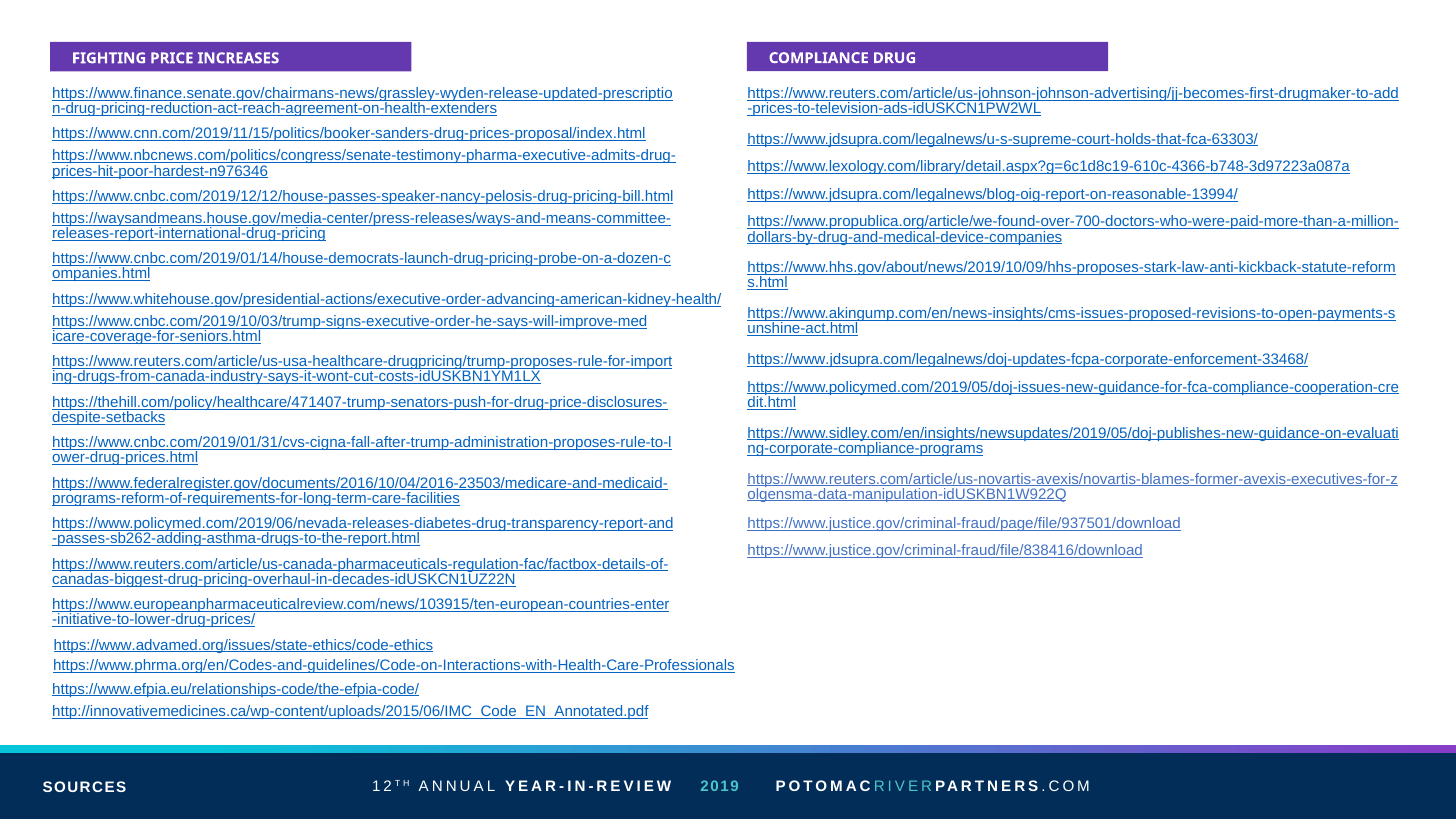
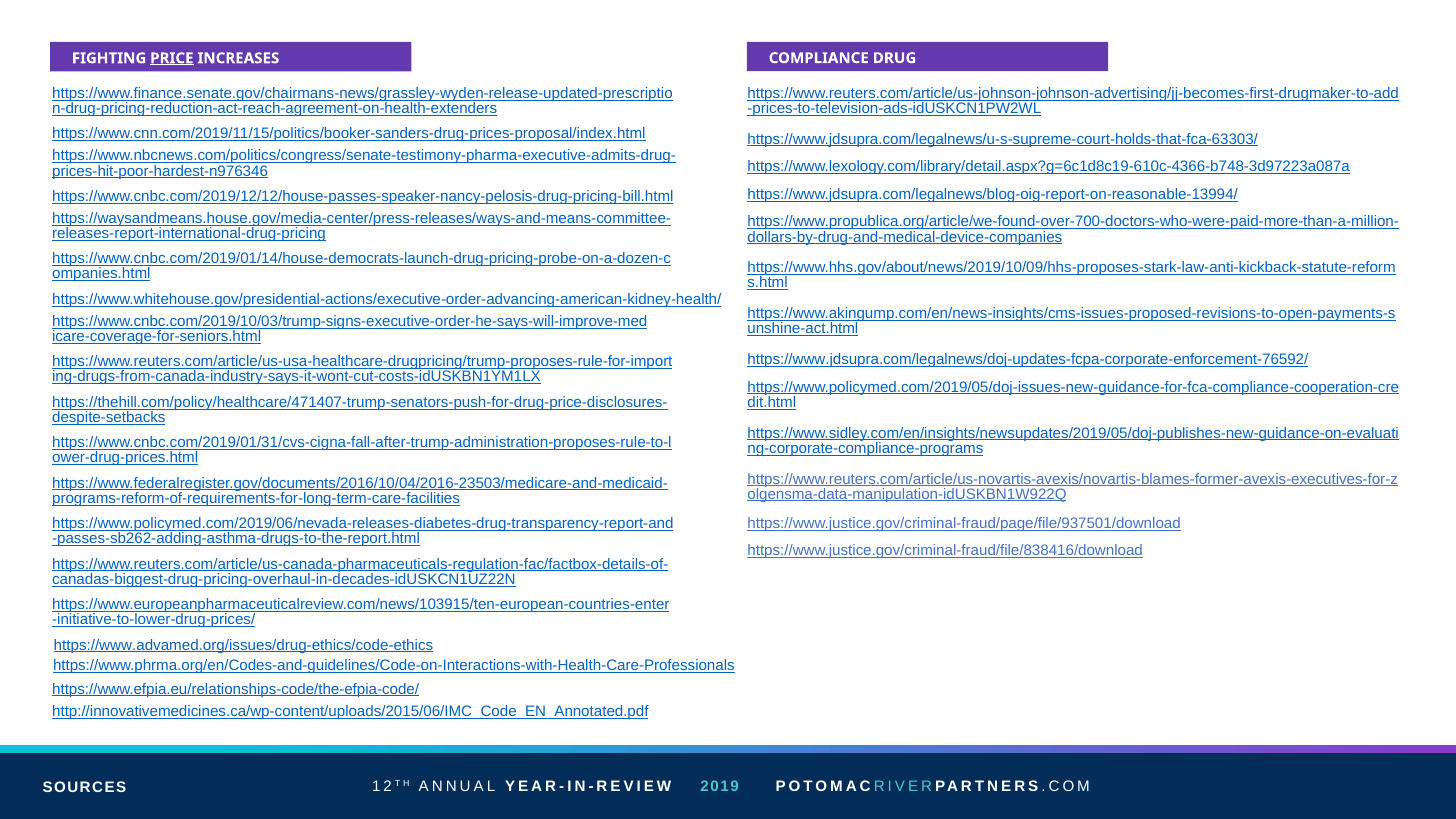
PRICE underline: none -> present (172, 58)
https://www.jdsupra.com/legalnews/doj-updates-fcpa-corporate-enforcement-33468/: https://www.jdsupra.com/legalnews/doj-updates-fcpa-corporate-enforcement-33468/ -> https://www.jdsupra.com/legalnews/doj-updates-fcpa-corporate-enforcement-76592/ (1028, 360)
https://www.advamed.org/issues/state-ethics/code-ethics: https://www.advamed.org/issues/state-ethics/code-ethics -> https://www.advamed.org/issues/drug-ethics/code-ethics (243, 645)
